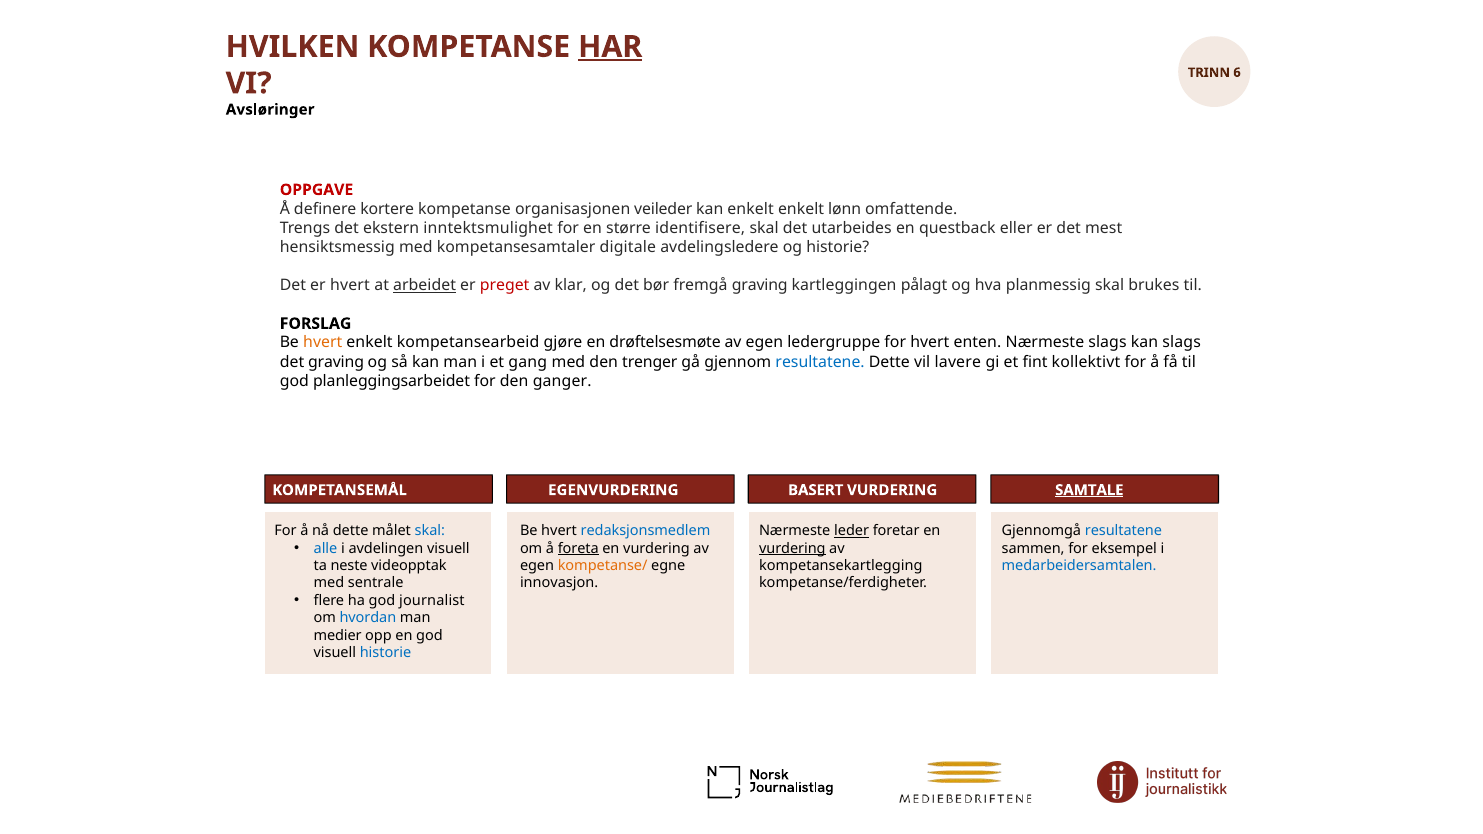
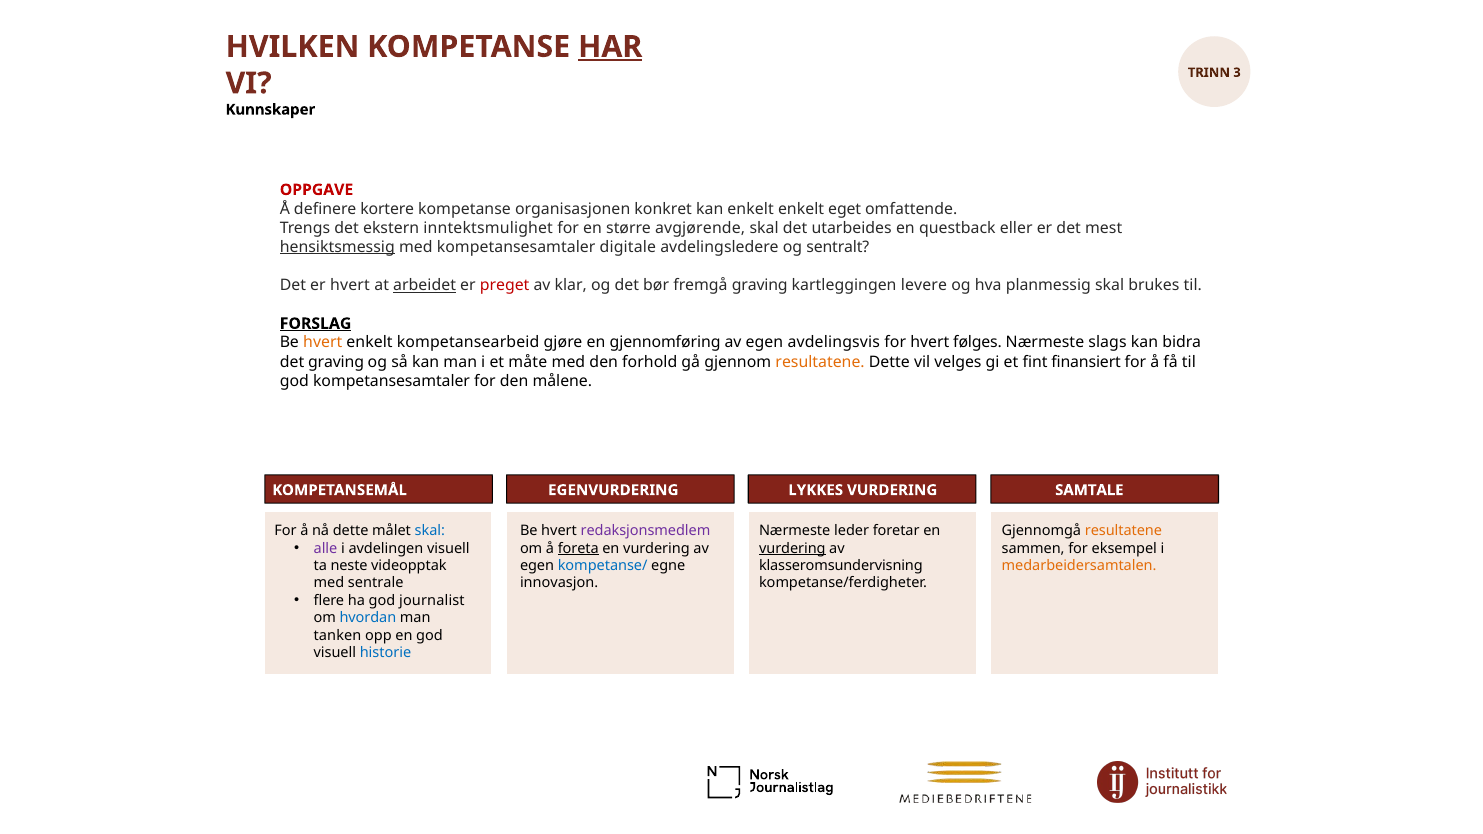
6: 6 -> 3 (1237, 73)
Avsløringer: Avsløringer -> Kunnskaper (270, 110)
veileder: veileder -> konkret (663, 209)
lønn: lønn -> eget (845, 209)
identifisere: identifisere -> avgjørende (700, 228)
hensiktsmessig underline: none -> present (337, 247)
og historie: historie -> sentralt (838, 247)
pålagt: pålagt -> levere (924, 285)
FORSLAG underline: none -> present (316, 324)
drøftelsesmøte: drøftelsesmøte -> gjennomføring (665, 343)
ledergruppe: ledergruppe -> avdelingsvis (834, 343)
enten: enten -> følges (978, 343)
kan slags: slags -> bidra (1182, 343)
gang: gang -> måte (528, 362)
trenger: trenger -> forhold (650, 362)
resultatene colour: blue -> orange (820, 362)
lavere: lavere -> velges (958, 362)
kollektivt: kollektivt -> finansiert (1086, 362)
god planleggingsarbeidet: planleggingsarbeidet -> kompetansesamtaler (392, 381)
ganger: ganger -> målene (562, 381)
BASERT: BASERT -> LYKKES (816, 490)
SAMTALE underline: present -> none (1089, 490)
redaksjonsmedlem colour: blue -> purple (645, 531)
leder underline: present -> none (852, 531)
resultatene colour: blue -> orange (1123, 531)
alle colour: blue -> purple (326, 549)
kompetanse/ colour: orange -> blue (603, 566)
kompetansekartlegging: kompetansekartlegging -> klasseromsundervisning (841, 566)
medarbeidersamtalen colour: blue -> orange (1079, 566)
medier: medier -> tanken (338, 635)
